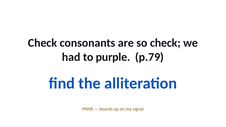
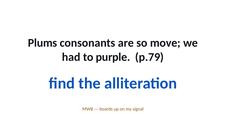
Check: Check -> Plums (43, 43)
so check: check -> move (165, 43)
